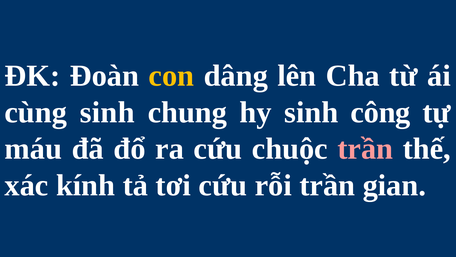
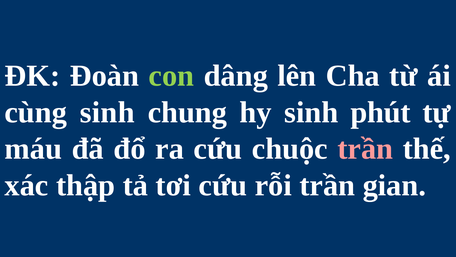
con colour: yellow -> light green (171, 76)
công: công -> phút (381, 112)
kính: kính -> thập (86, 185)
